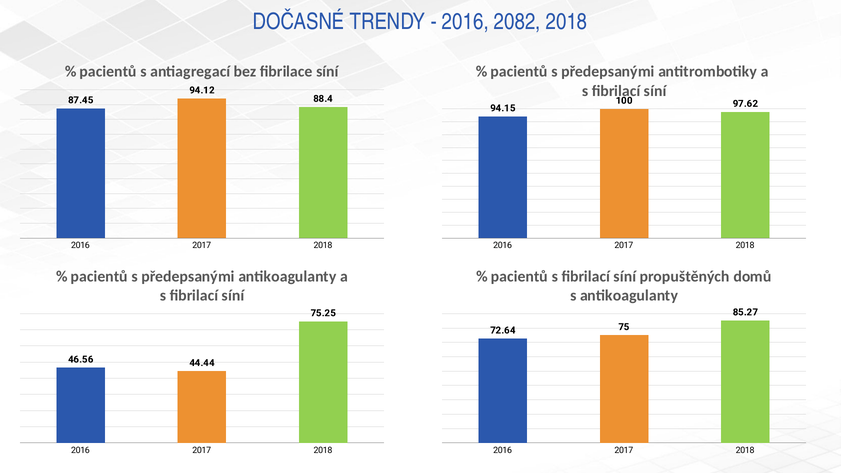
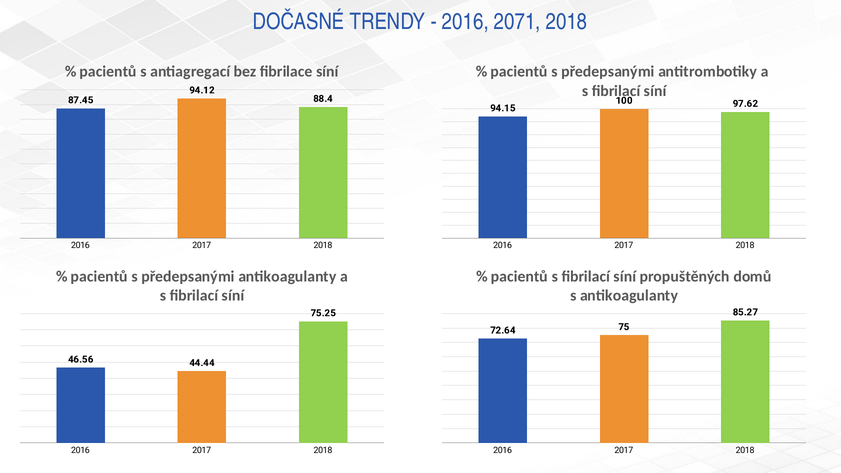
2082: 2082 -> 2071 (517, 22)
